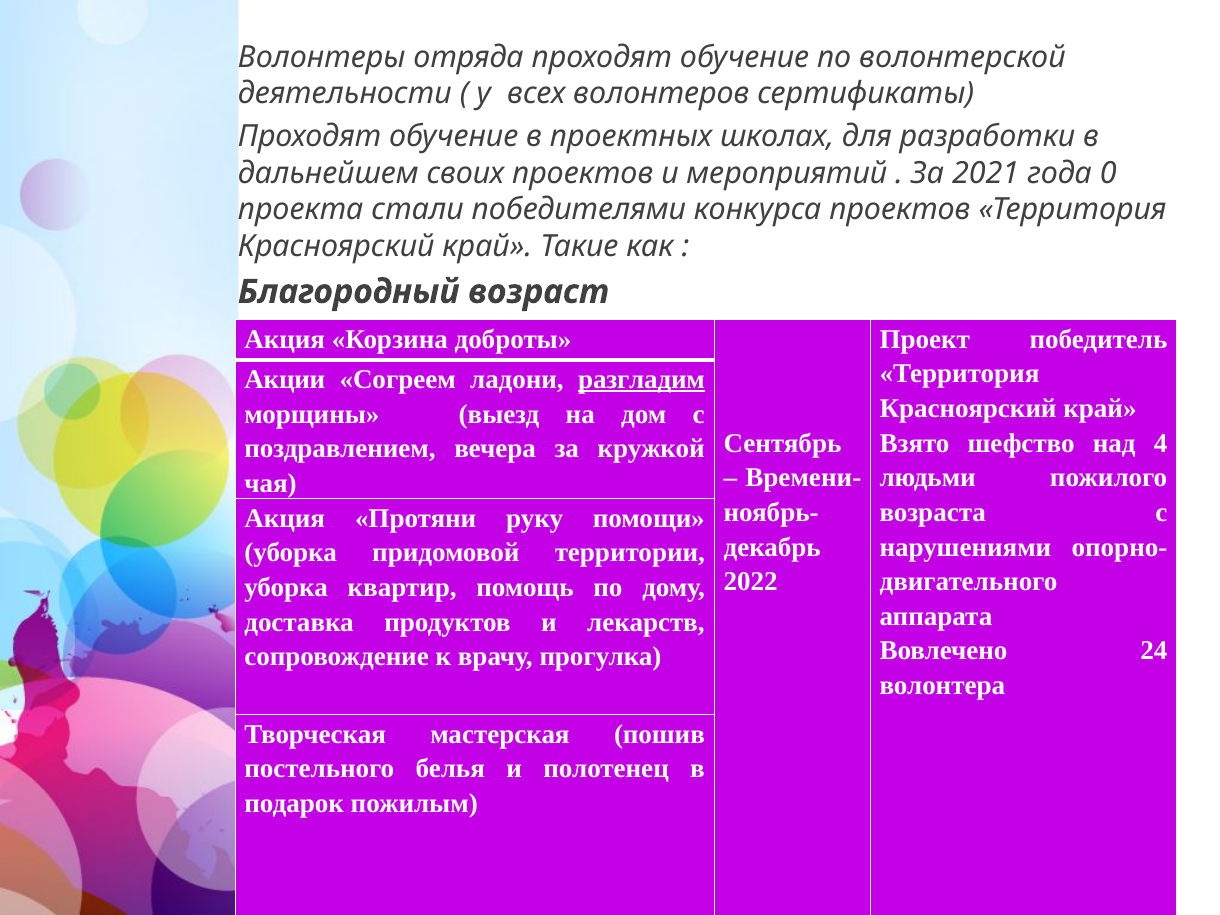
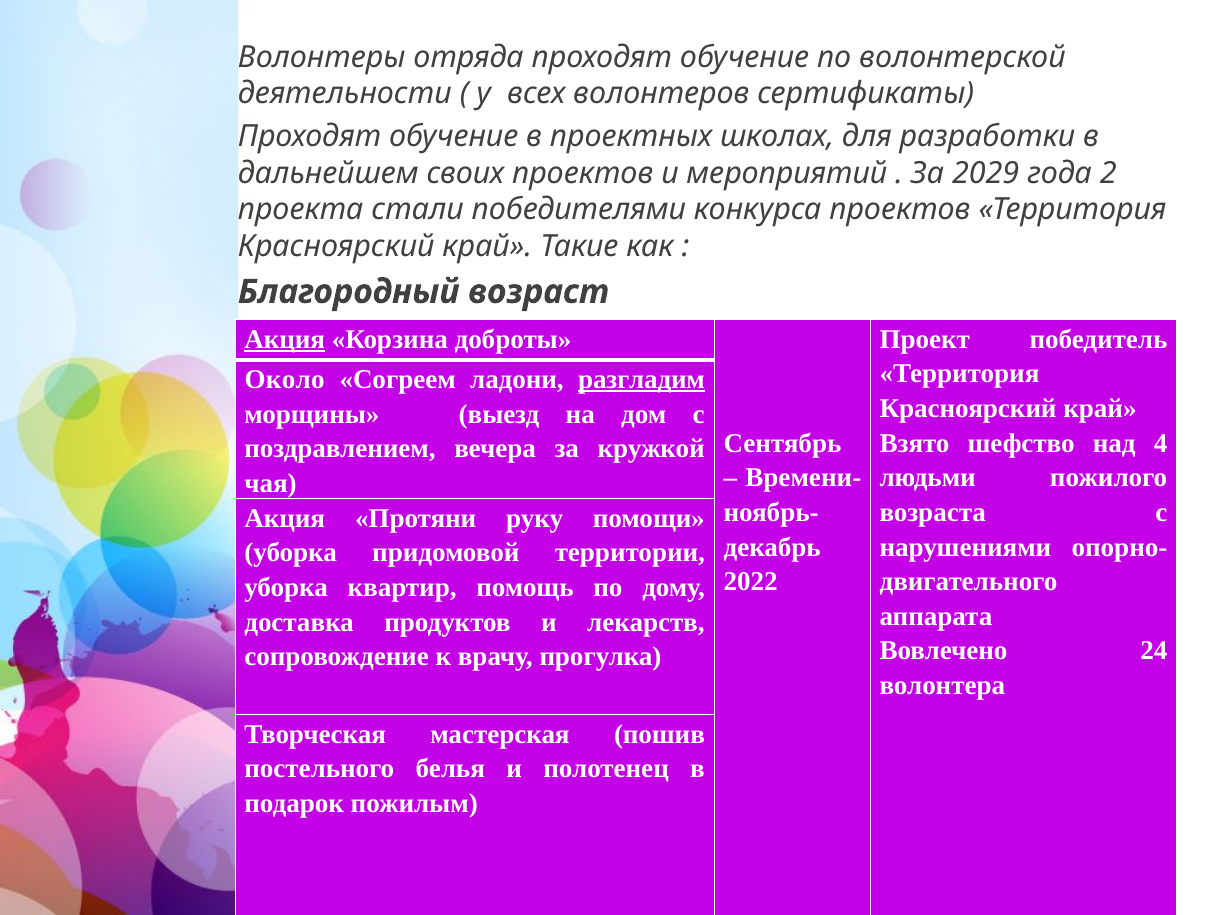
2021: 2021 -> 2029 (986, 173)
0: 0 -> 2 (1108, 173)
Акция underline: none -> present (285, 339)
Акции: Акции -> Около (285, 380)
